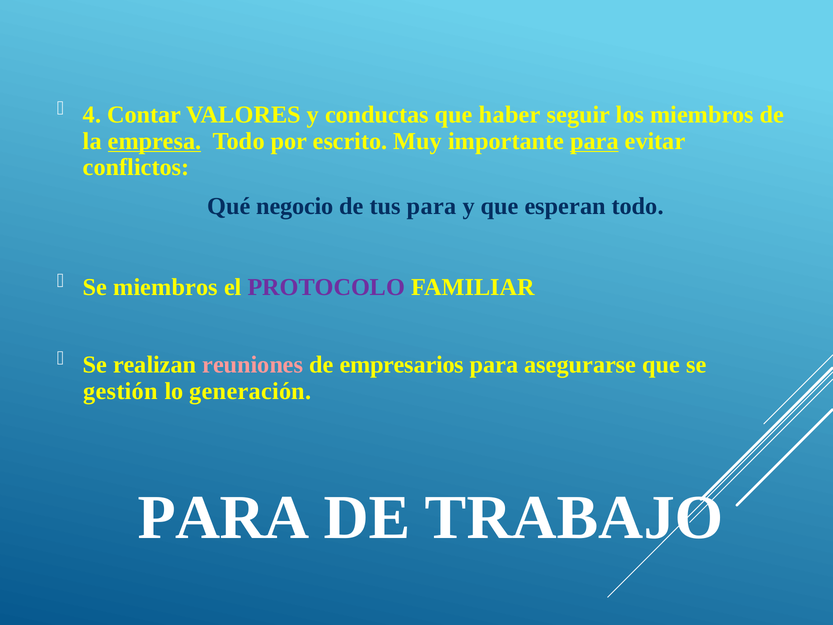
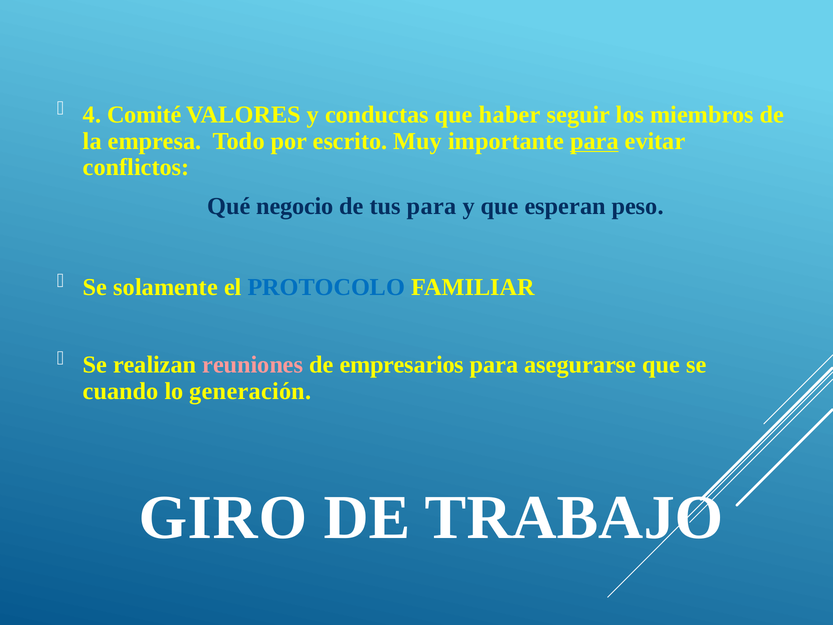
Contar: Contar -> Comité (144, 115)
empresa underline: present -> none (155, 141)
esperan todo: todo -> peso (638, 206)
Se miembros: miembros -> solamente (166, 287)
PROTOCOLO colour: purple -> blue (326, 287)
gestión: gestión -> cuando (121, 391)
PARA: PARA -> GIRO (223, 517)
